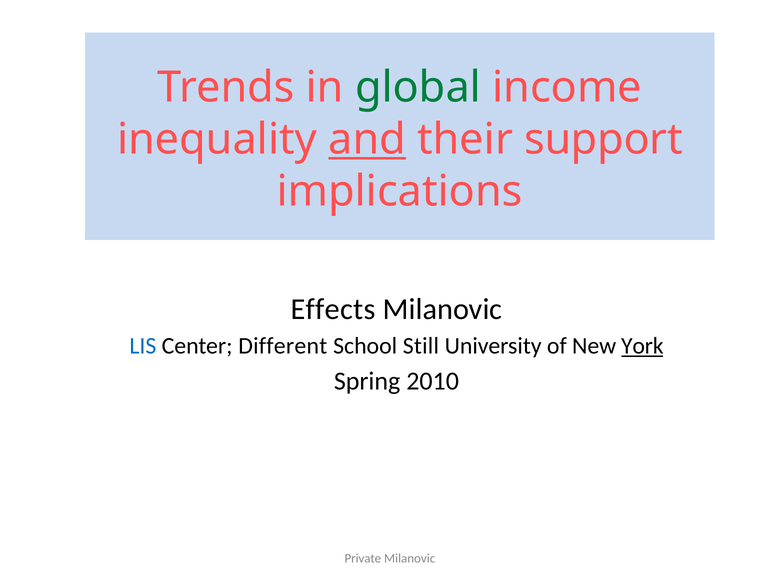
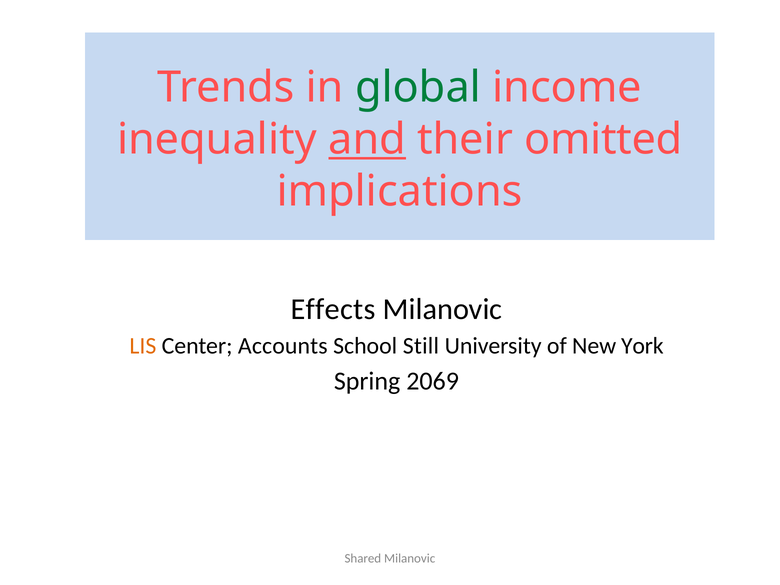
support: support -> omitted (603, 139)
LIS colour: blue -> orange (143, 346)
Different: Different -> Accounts (283, 346)
York underline: present -> none (642, 346)
2010: 2010 -> 2069 (433, 381)
Private: Private -> Shared (363, 559)
